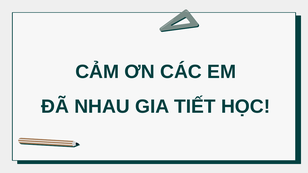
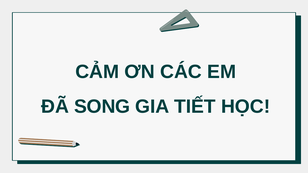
NHAU: NHAU -> SONG (102, 107)
